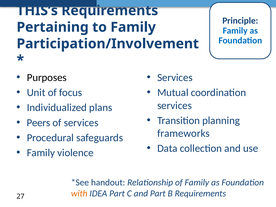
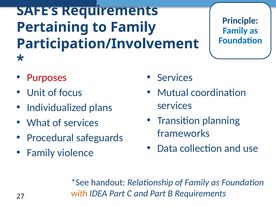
THIS’s: THIS’s -> SAFE’s (37, 11)
Purposes colour: black -> red (47, 78)
Peers: Peers -> What (39, 123)
